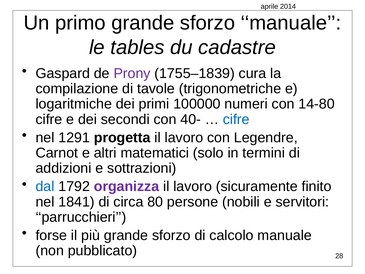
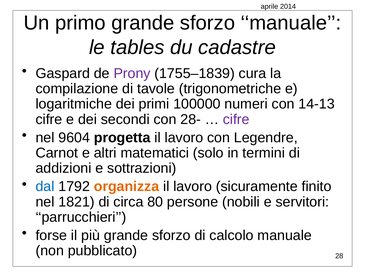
14-80: 14-80 -> 14-13 (317, 104)
40-: 40- -> 28- (191, 119)
cifre colour: blue -> purple (236, 119)
1291: 1291 -> 9604 (74, 137)
organizza colour: purple -> orange (127, 186)
1841: 1841 -> 1821 (77, 202)
